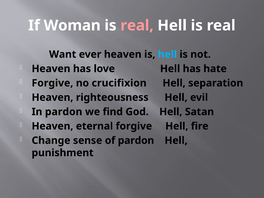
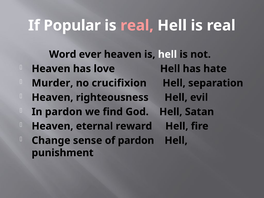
Woman: Woman -> Popular (72, 25)
Want: Want -> Word (63, 54)
hell colour: light blue -> white (167, 54)
Forgive: Forgive -> Murder (52, 83)
eternal forgive: forgive -> reward (134, 126)
